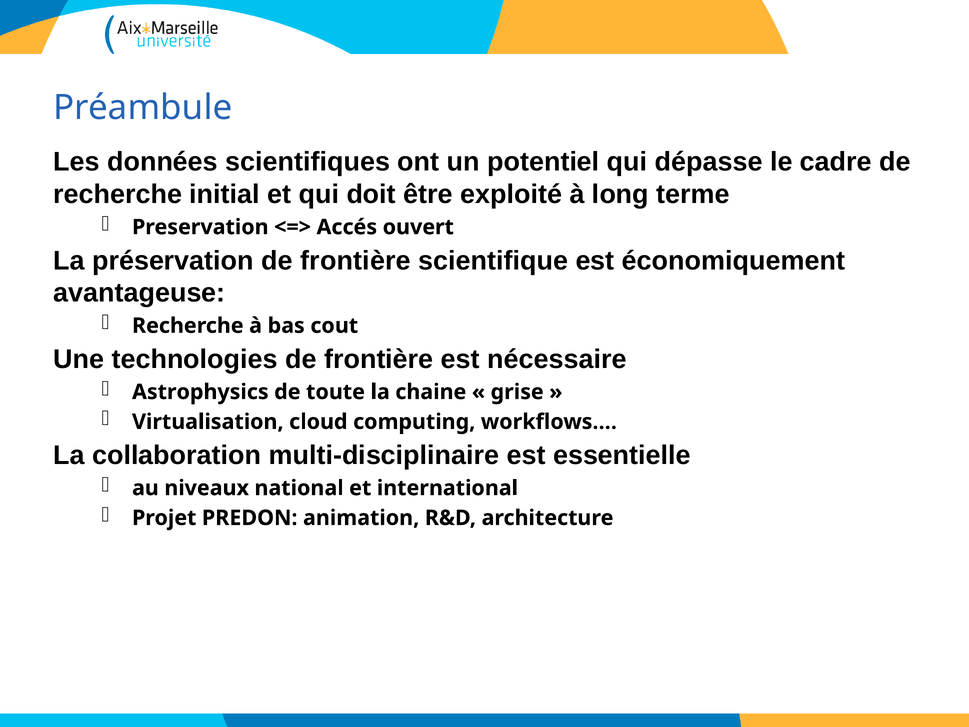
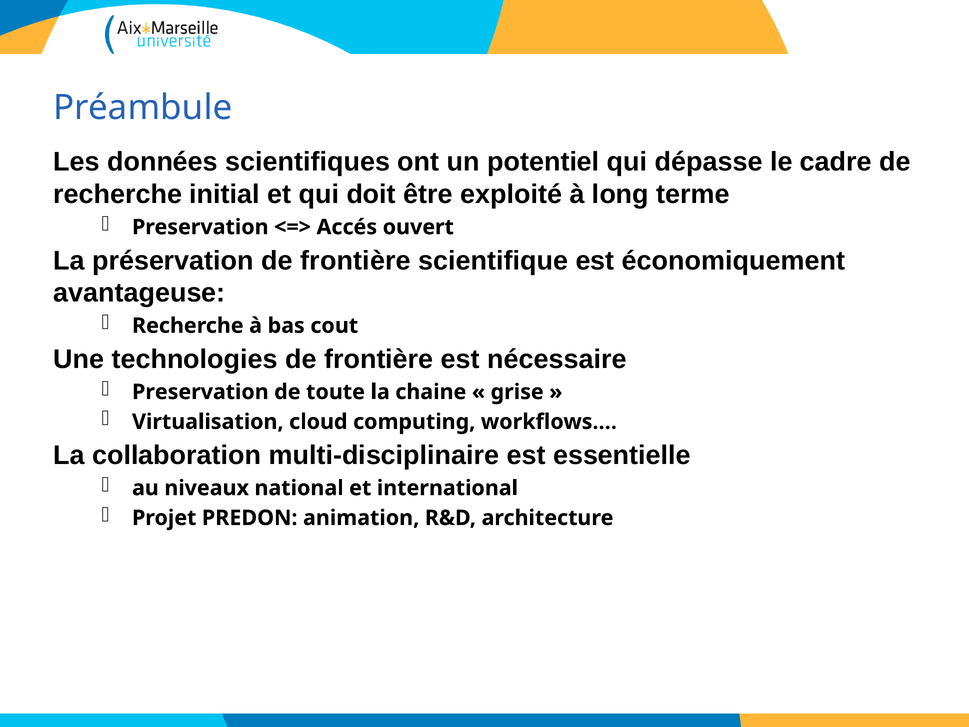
Astrophysics: Astrophysics -> Preservation (200, 392)
